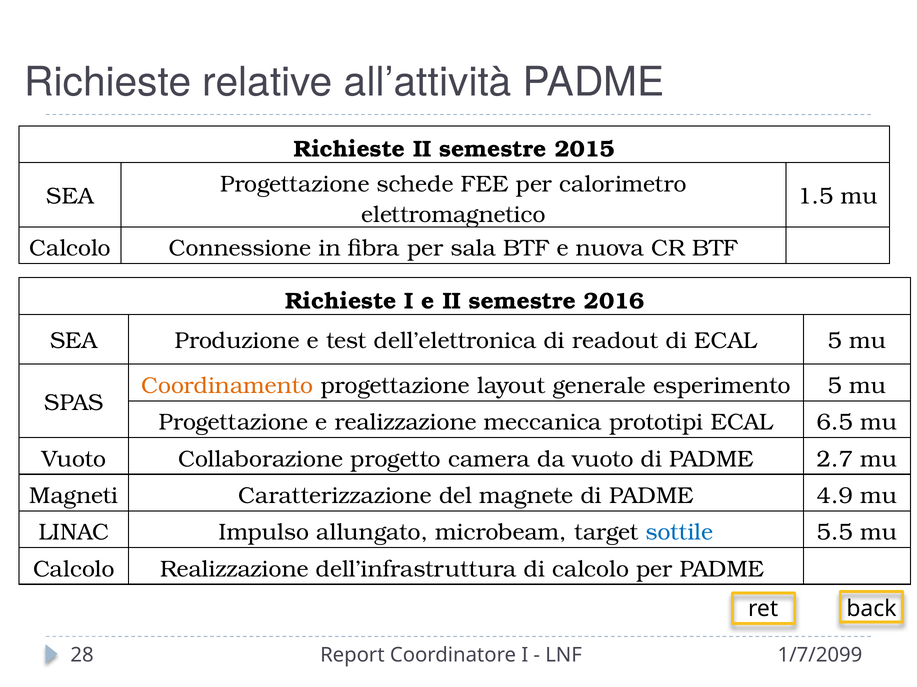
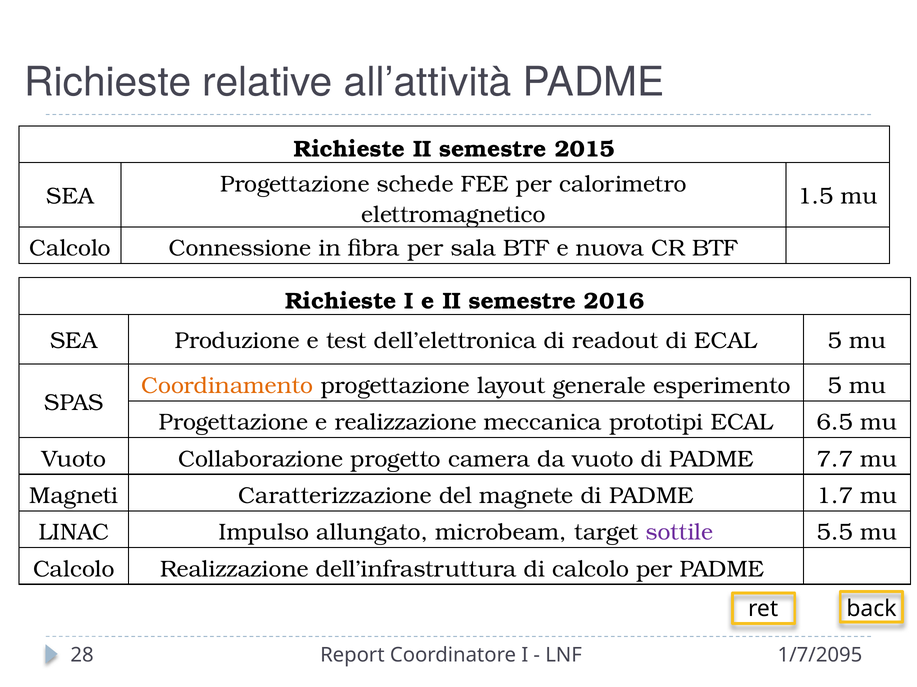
2.7: 2.7 -> 7.7 (835, 459)
4.9: 4.9 -> 1.7 (835, 496)
sottile colour: blue -> purple (679, 533)
1/7/2099: 1/7/2099 -> 1/7/2095 (820, 656)
